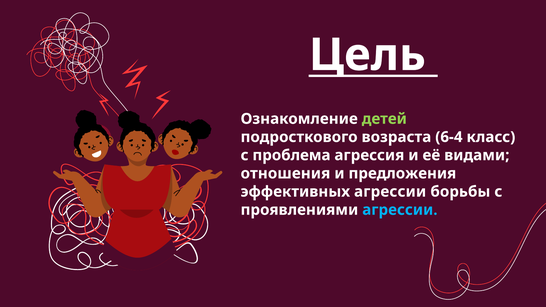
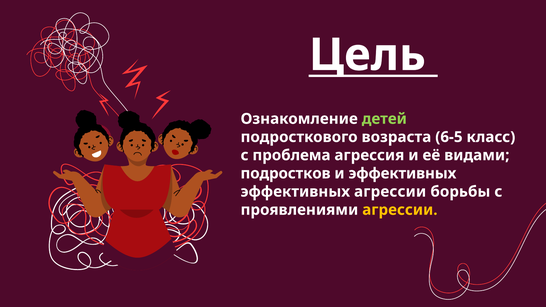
6-4: 6-4 -> 6-5 (449, 137)
отношения: отношения -> подростков (286, 173)
и предложения: предложения -> эффективных (402, 173)
агрессии colour: light blue -> yellow (400, 210)
